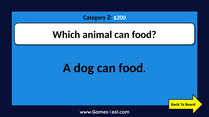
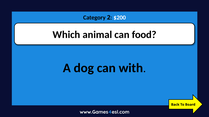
dog can food: food -> with (131, 68)
